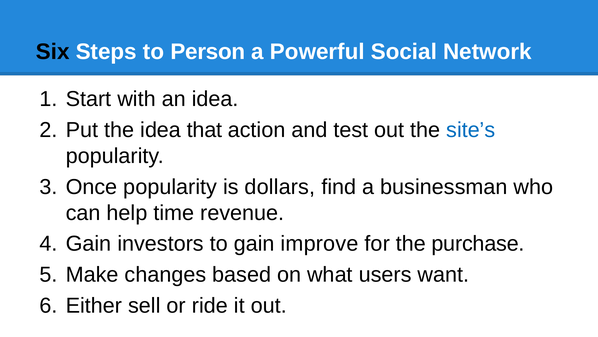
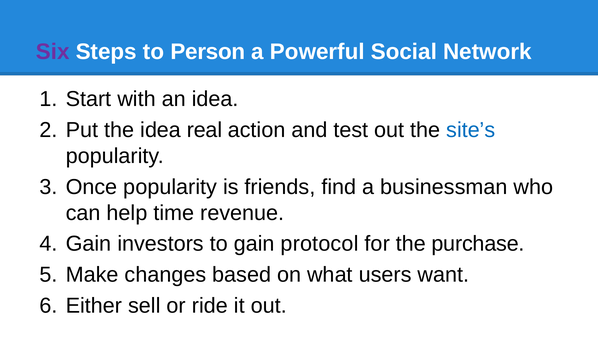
Six colour: black -> purple (53, 52)
that: that -> real (205, 130)
dollars: dollars -> friends (280, 187)
improve: improve -> protocol (320, 243)
